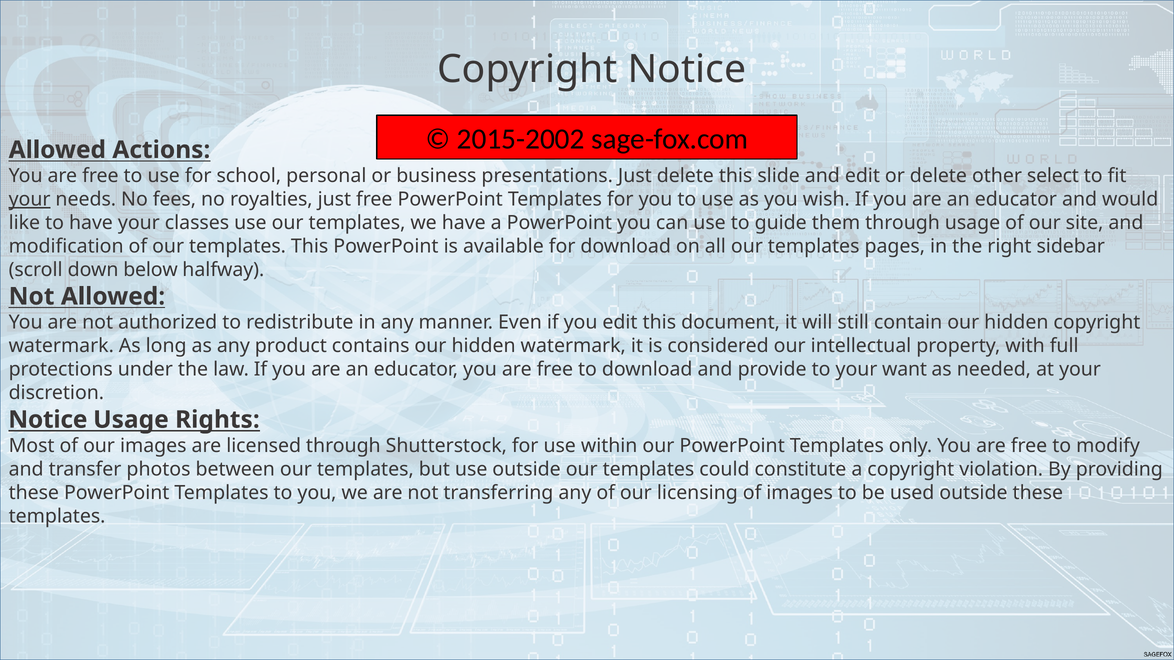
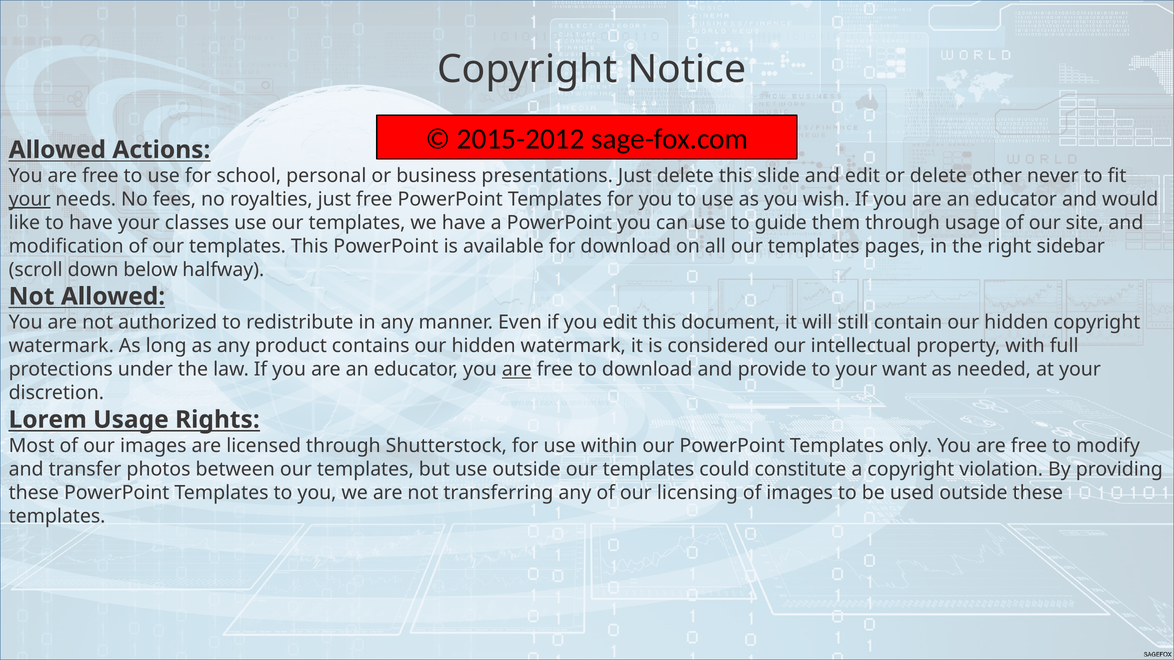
2015-2002: 2015-2002 -> 2015-2012 (521, 139)
select: select -> never (1053, 176)
are underline: none -> present (517, 370)
Notice: Notice -> Lorem (48, 420)
